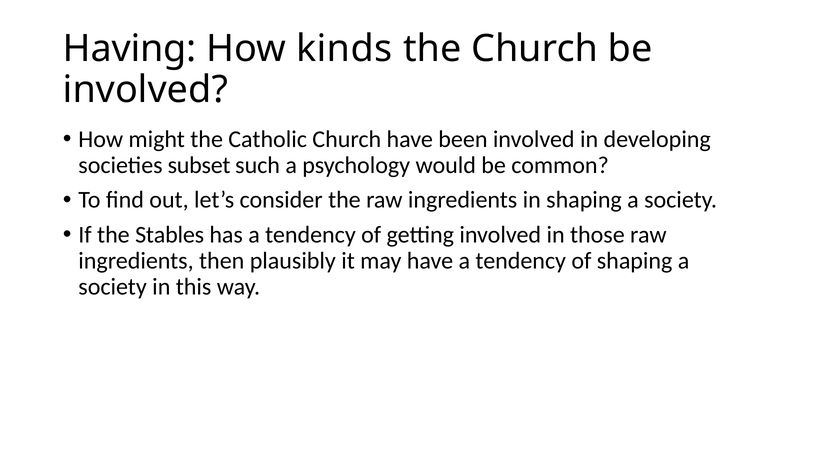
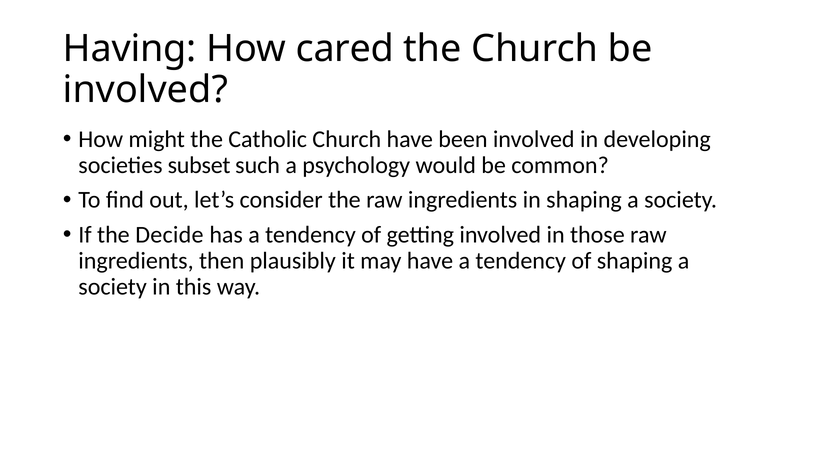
kinds: kinds -> cared (345, 49)
Stables: Stables -> Decide (169, 235)
